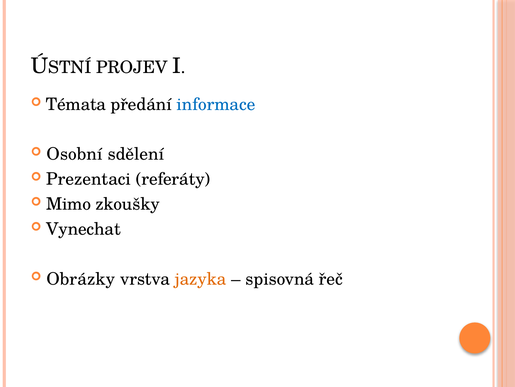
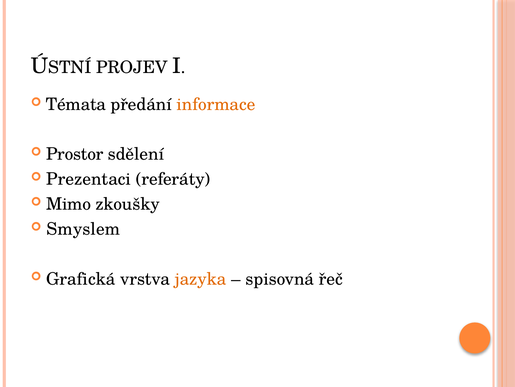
informace colour: blue -> orange (216, 104)
Osobní: Osobní -> Prostor (75, 154)
Vynechat: Vynechat -> Smyslem (83, 229)
Obrázky: Obrázky -> Grafická (81, 278)
